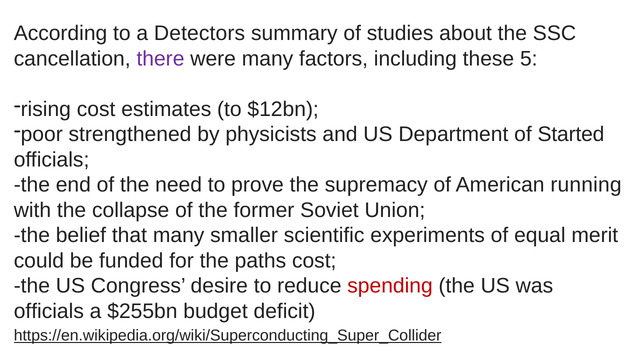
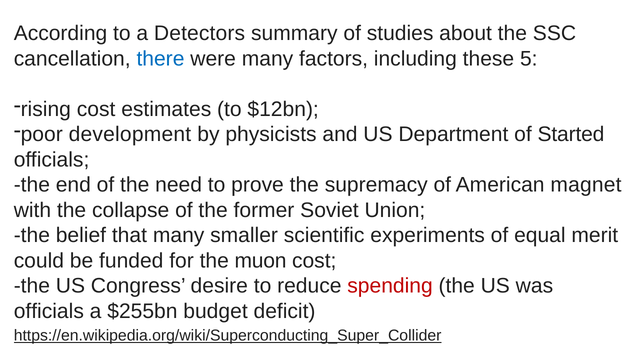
there colour: purple -> blue (160, 59)
strengthened: strengthened -> development (130, 134)
running: running -> magnet (586, 185)
paths: paths -> muon (261, 261)
